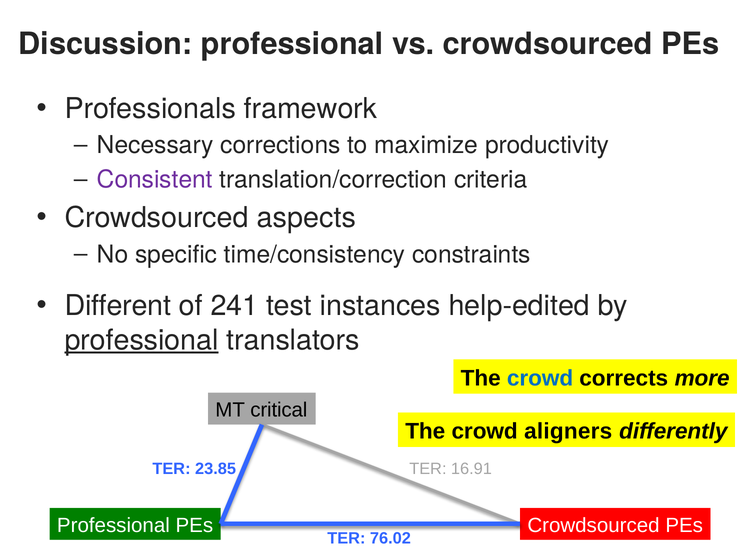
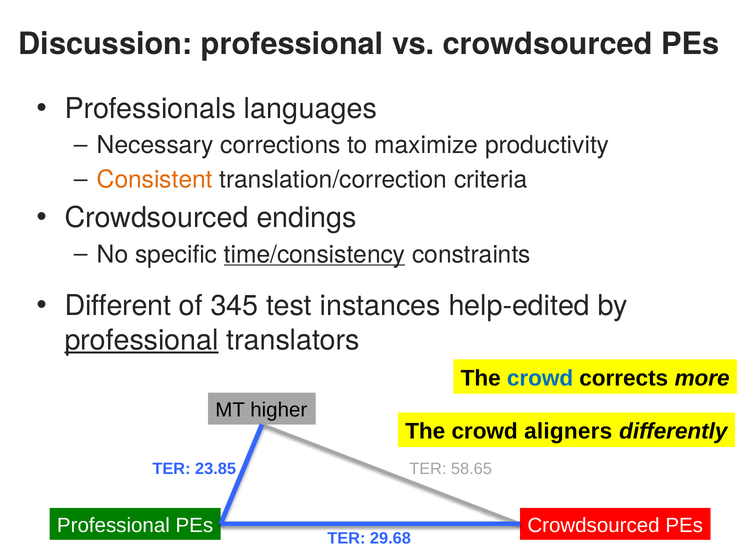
framework: framework -> languages (310, 109)
Consistent colour: purple -> orange (155, 180)
aspects: aspects -> endings (307, 218)
time/consistency underline: none -> present (315, 254)
241: 241 -> 345 (234, 306)
critical: critical -> higher (279, 410)
16.91: 16.91 -> 58.65 (471, 468)
76.02: 76.02 -> 29.68 (390, 538)
